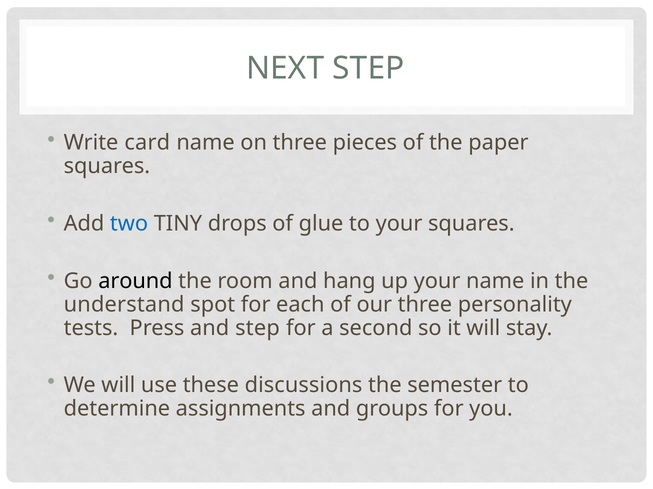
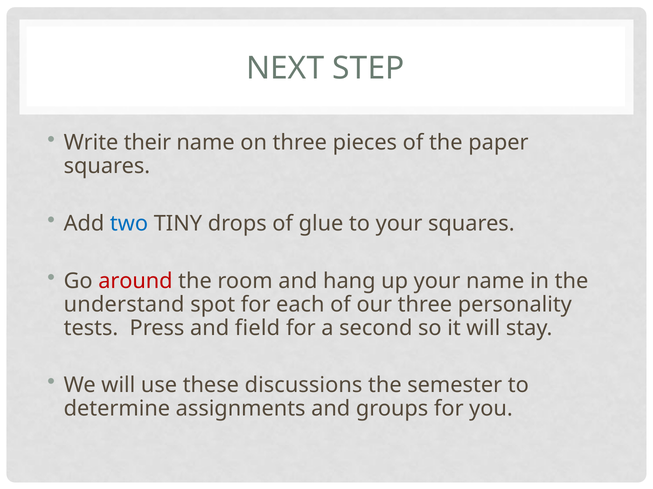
card: card -> their (147, 143)
around colour: black -> red (135, 281)
and step: step -> field (257, 328)
